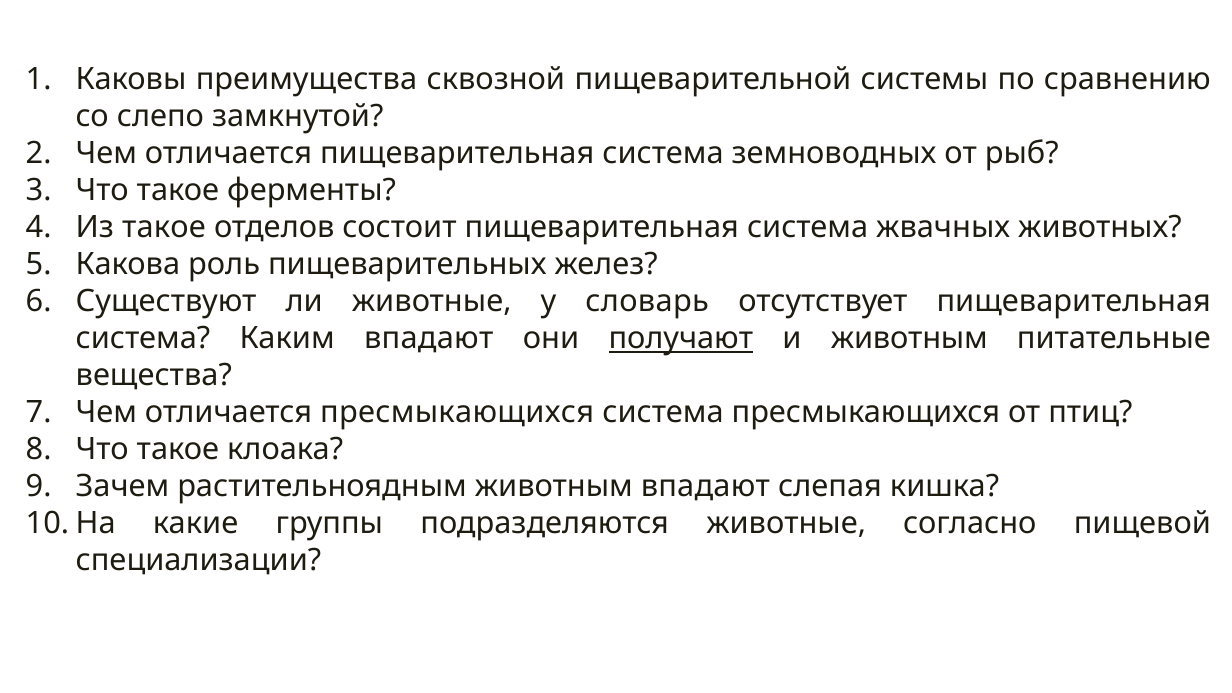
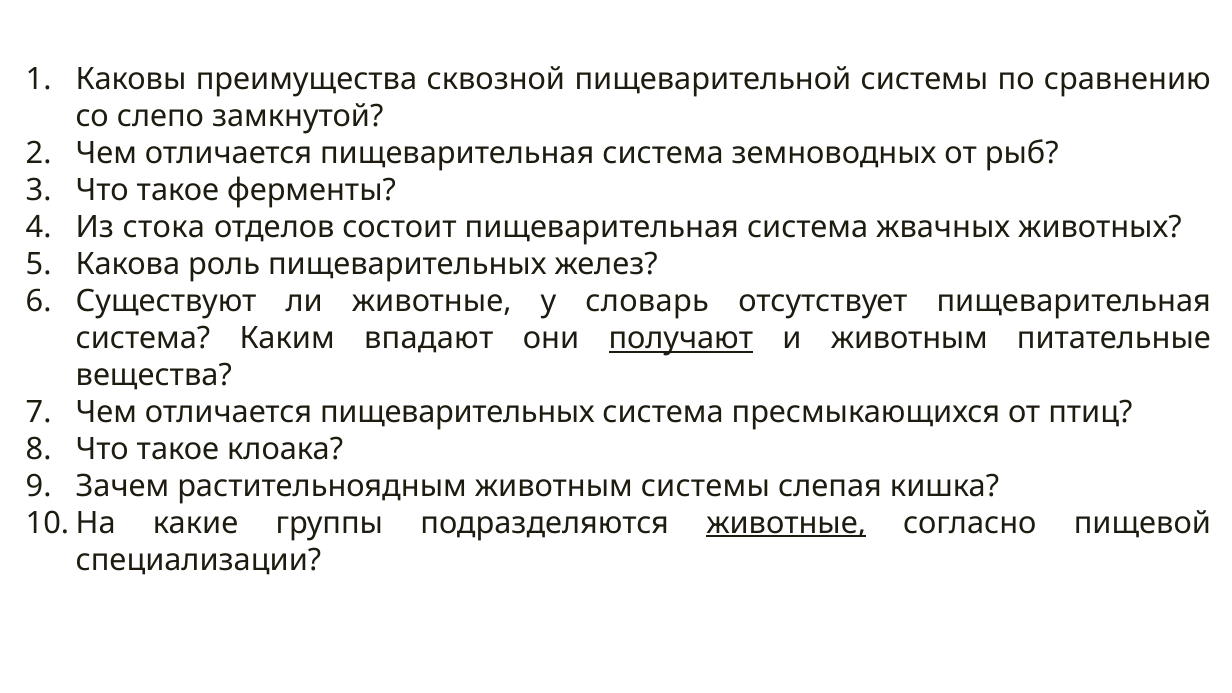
Из такое: такое -> стока (164, 227)
отличается пресмыкающихся: пресмыкающихся -> пищеварительных (457, 412)
животным впадают: впадают -> системы (705, 486)
животные underline: none -> present (786, 523)
